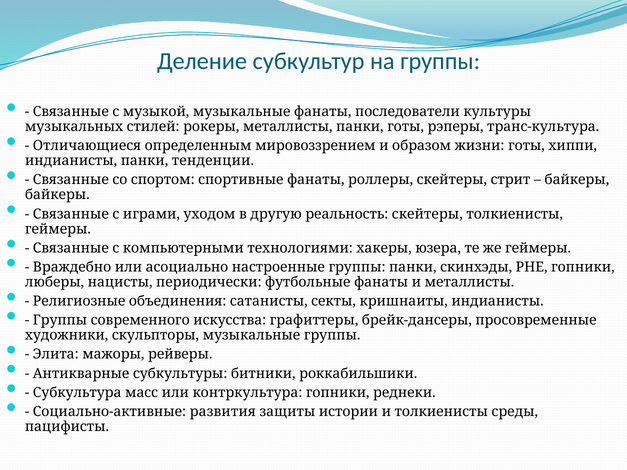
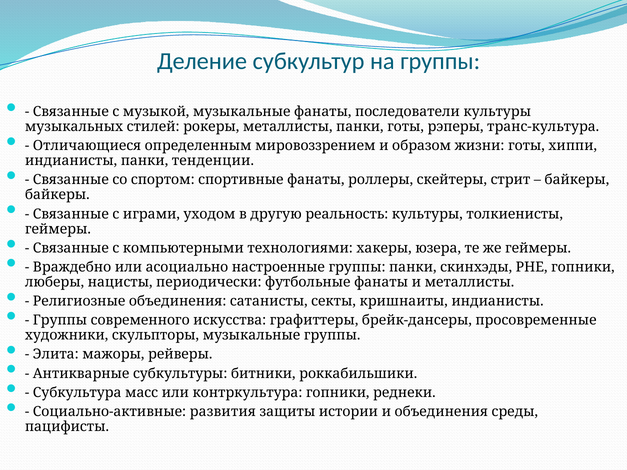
реальность скейтеры: скейтеры -> культуры (427, 214)
и толкиенисты: толкиенисты -> объединения (441, 412)
